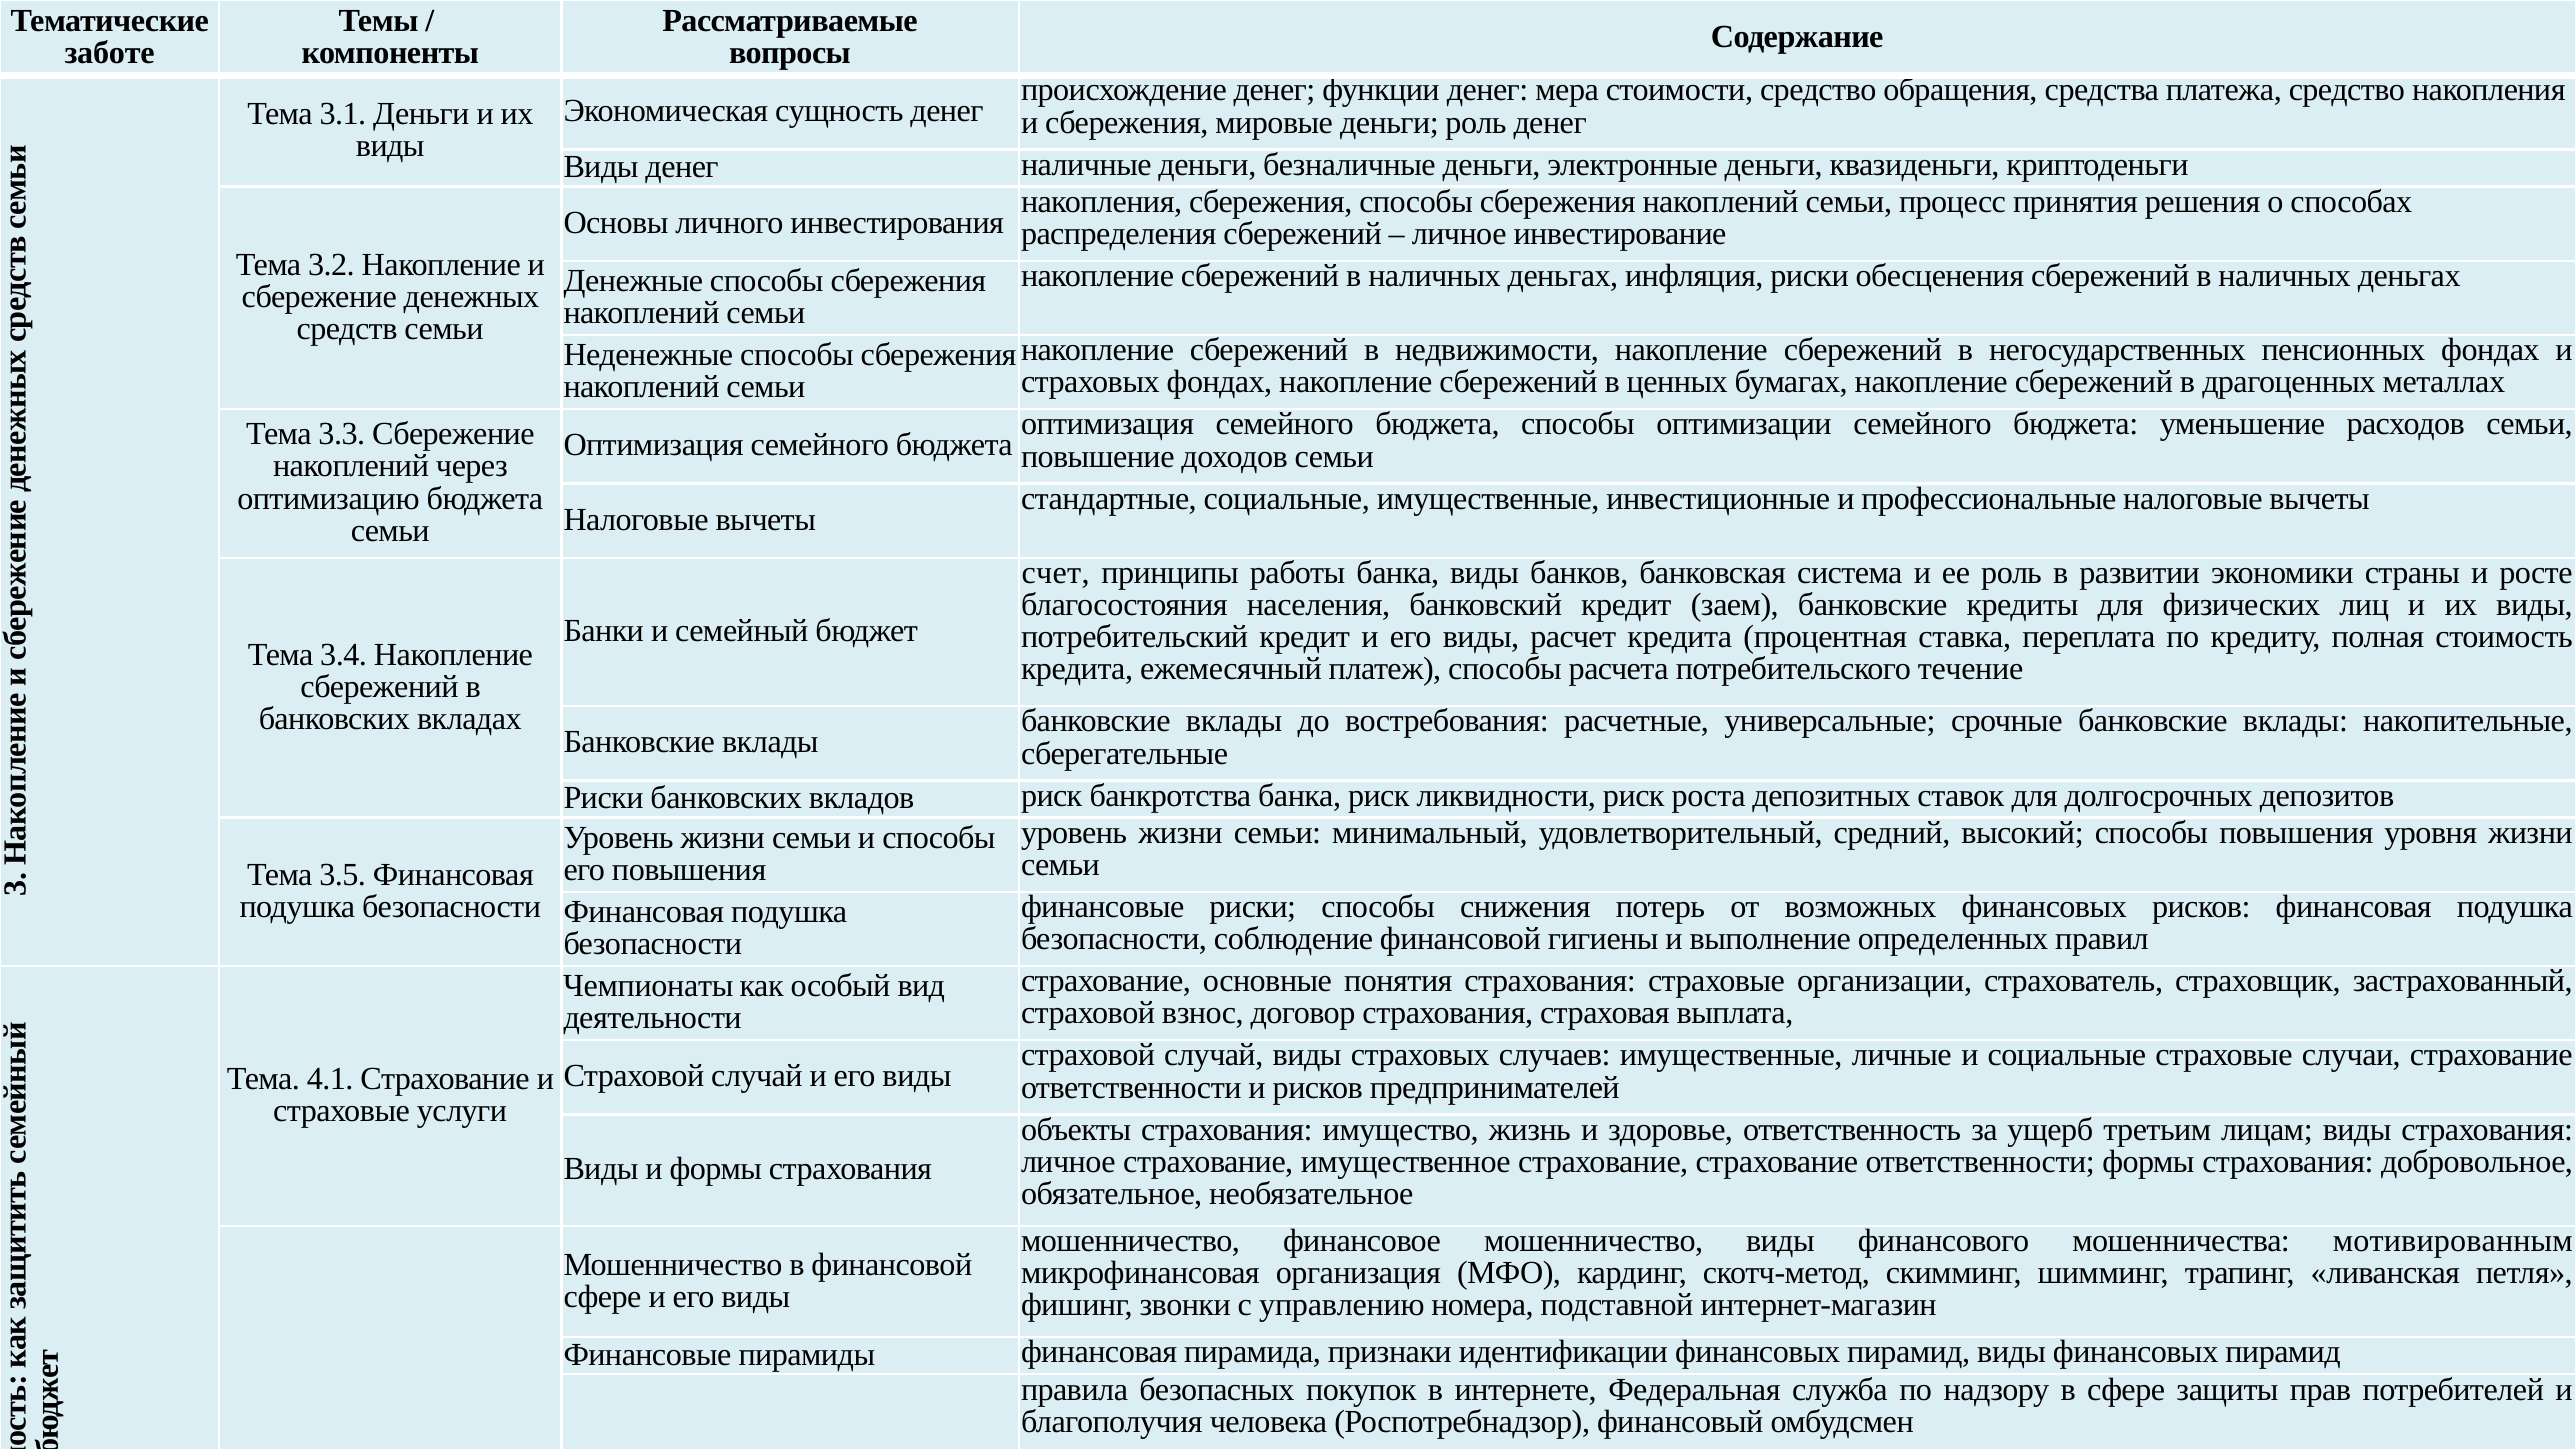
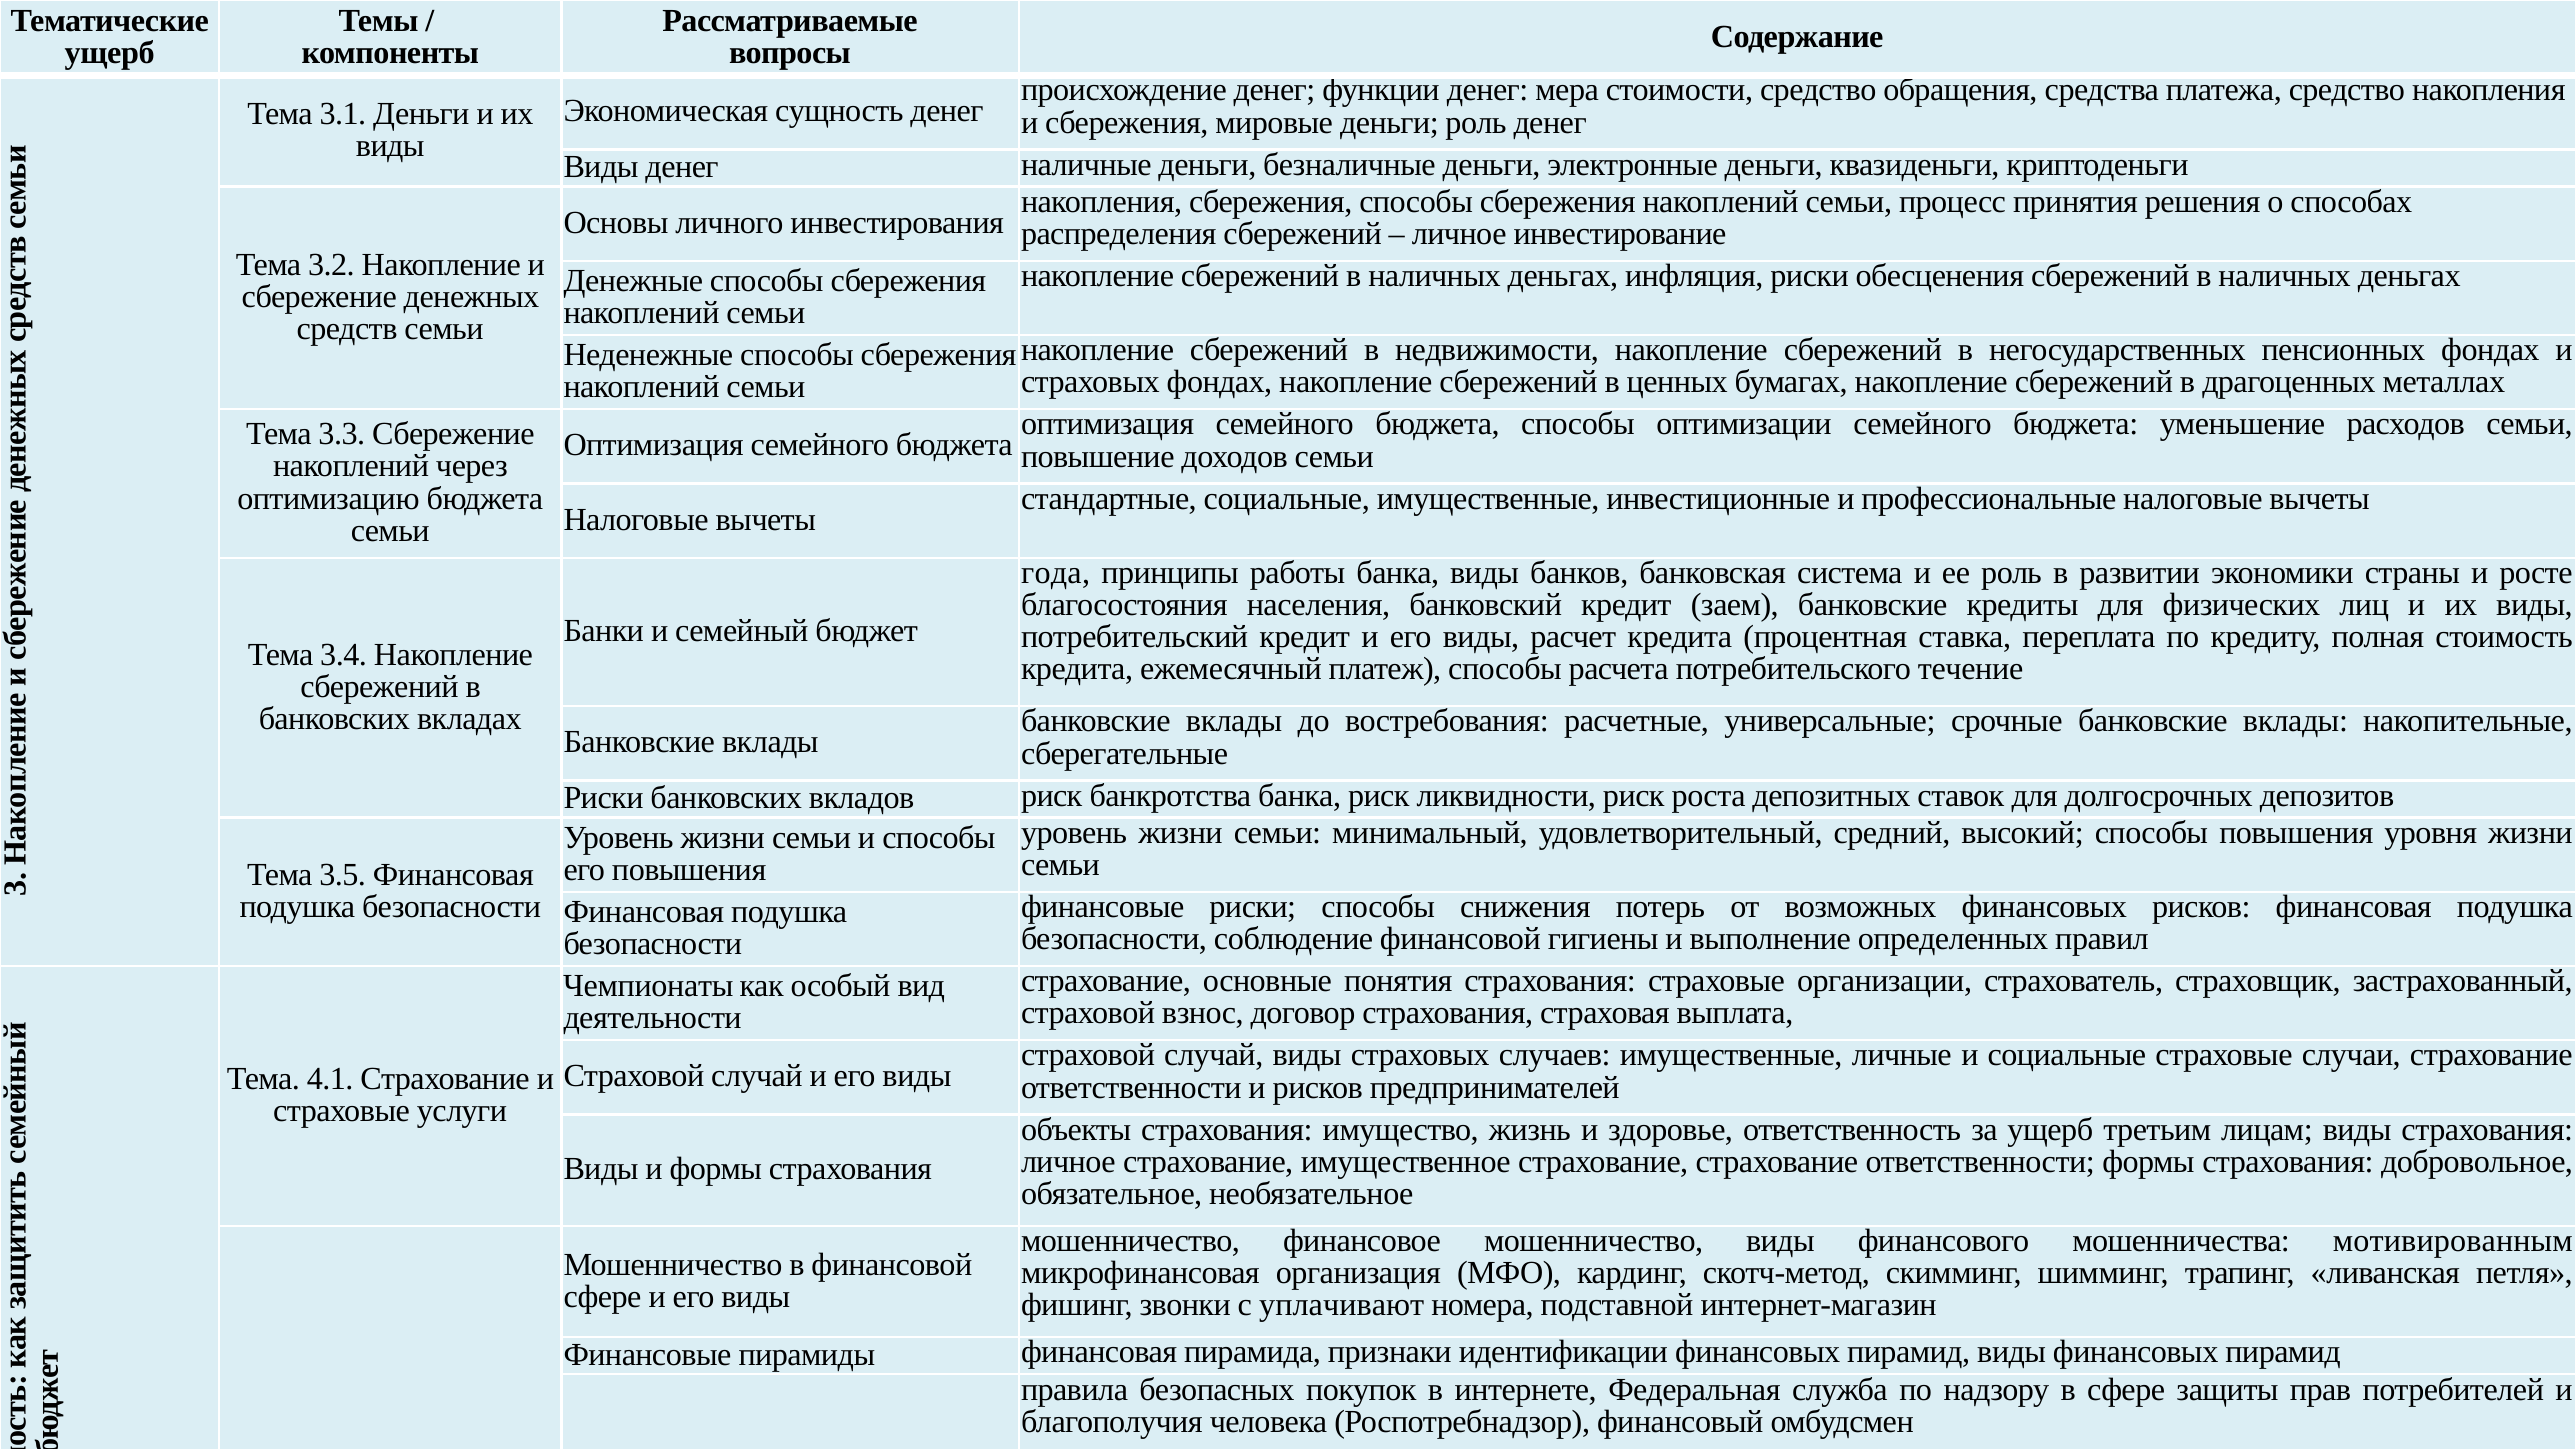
заботе: заботе -> ущерб (110, 53)
счет: счет -> года (1056, 573)
управлению: управлению -> уплачивают (1342, 1305)
